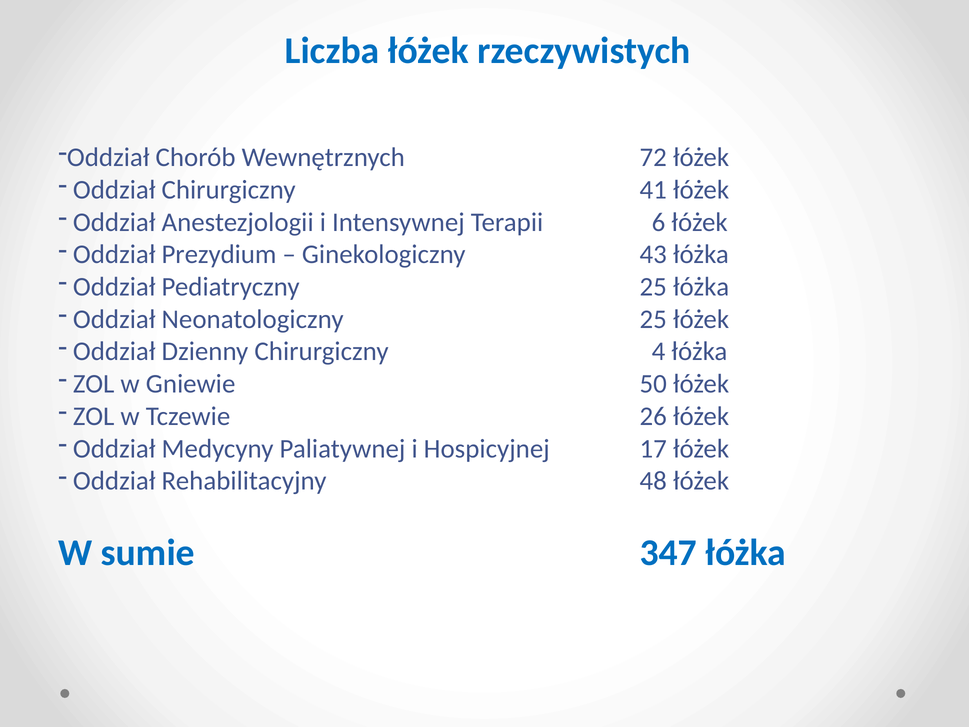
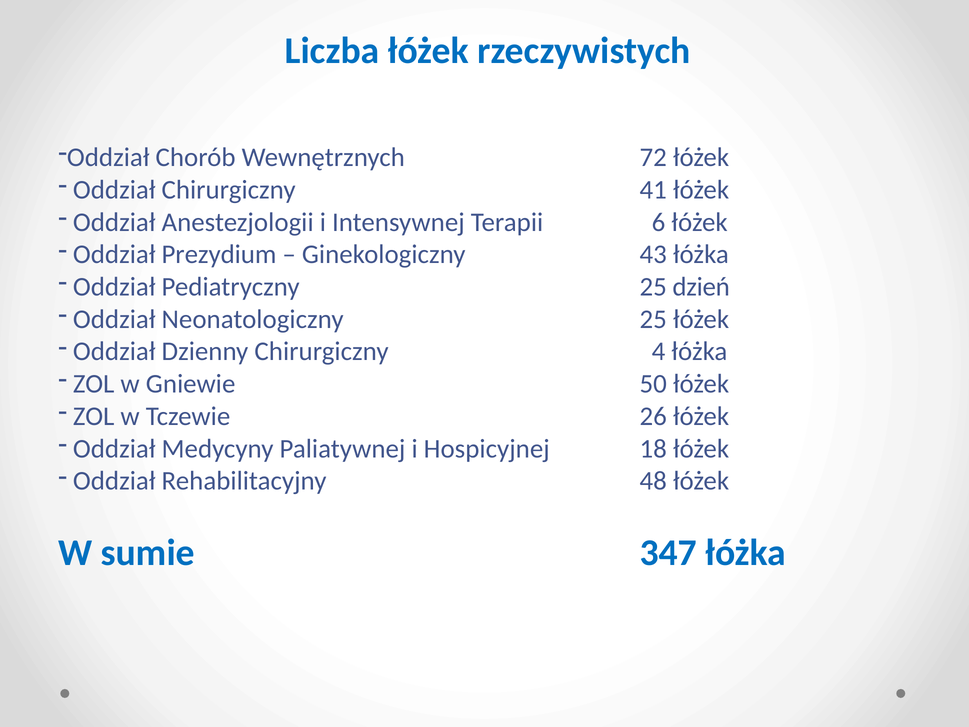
25 łóżka: łóżka -> dzień (701, 287)
17: 17 -> 18 (653, 449)
